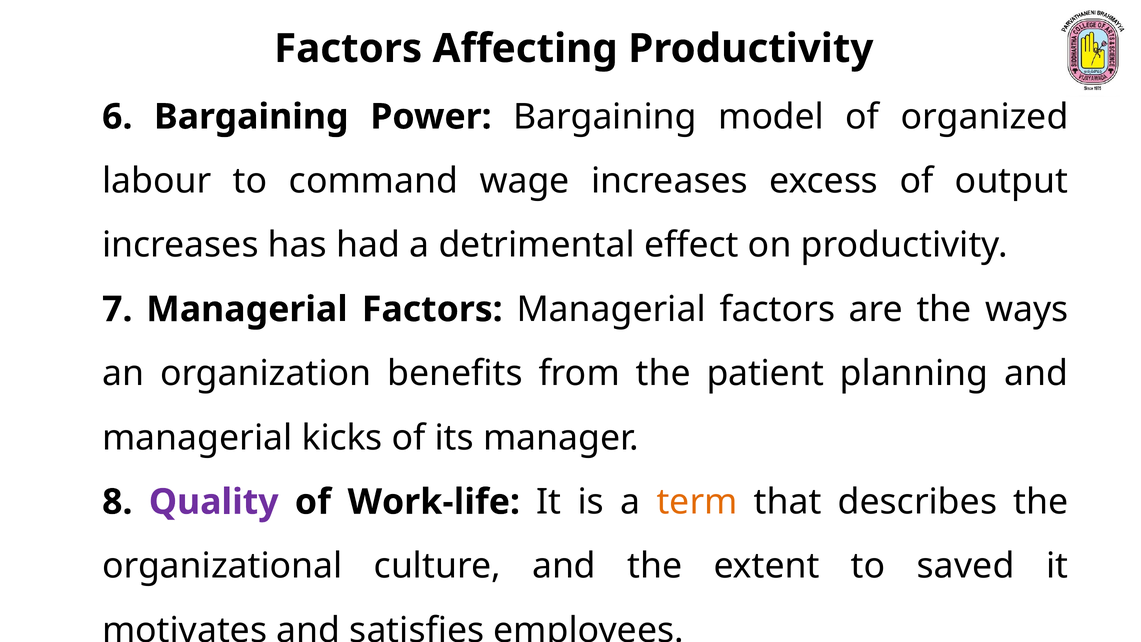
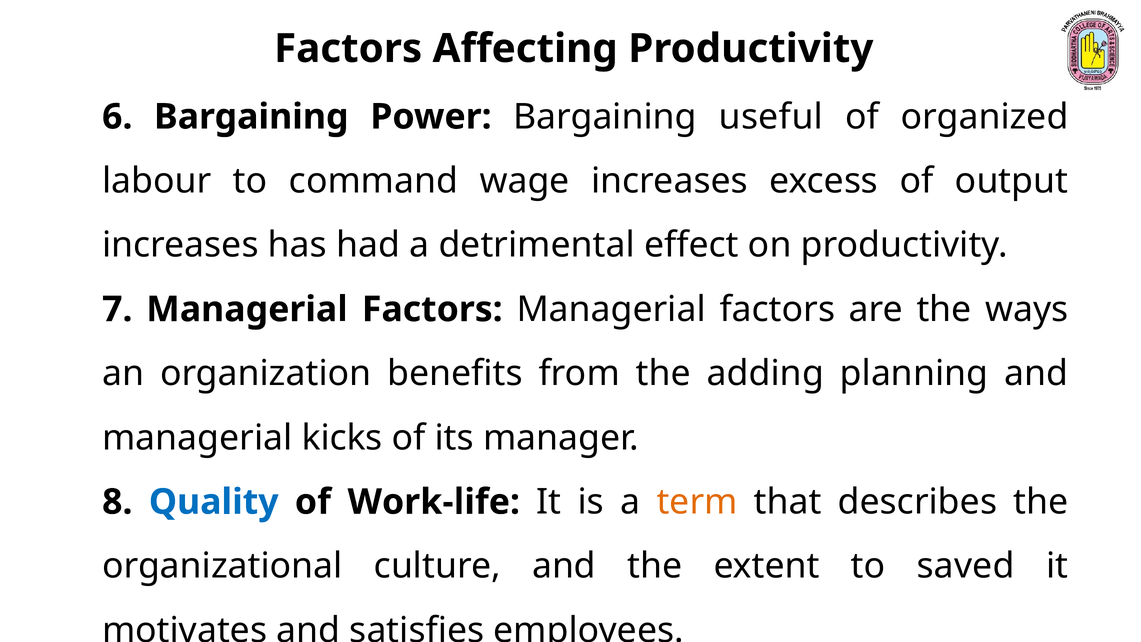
model: model -> useful (771, 117)
patient: patient -> adding (765, 373)
Quality colour: purple -> blue (214, 502)
